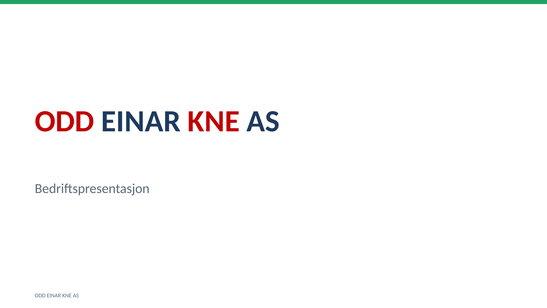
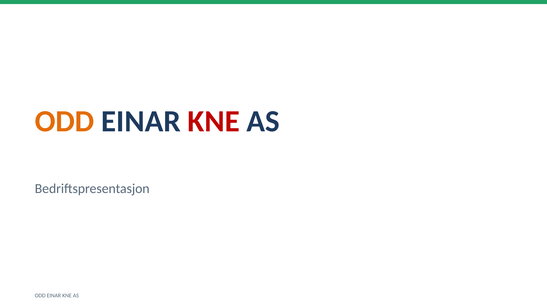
ODD colour: red -> orange (65, 121)
